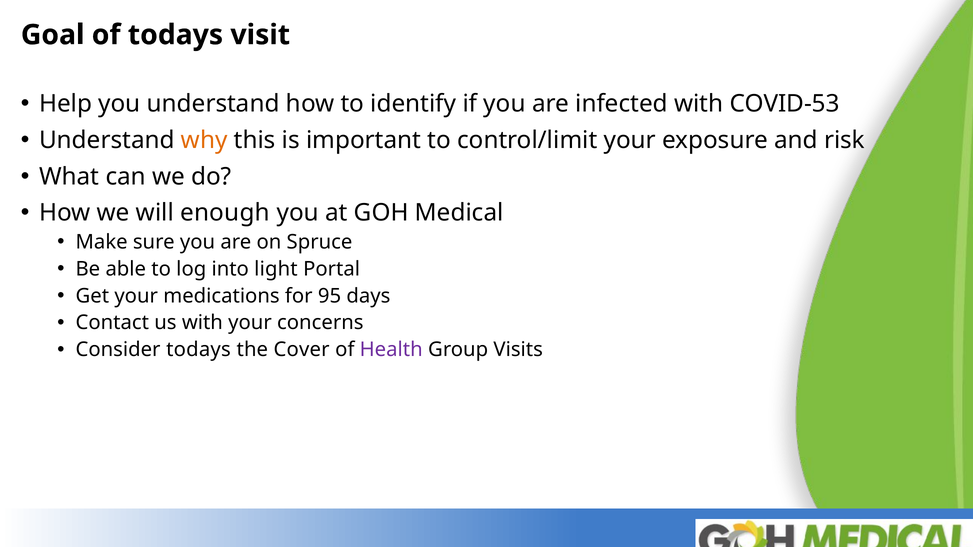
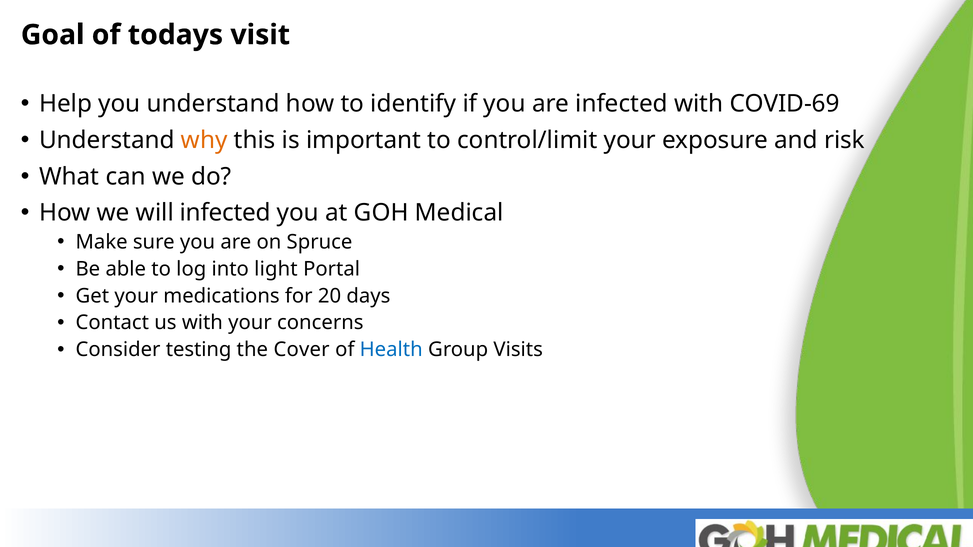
COVID-53: COVID-53 -> COVID-69 (785, 104)
will enough: enough -> infected (225, 213)
95: 95 -> 20 (330, 296)
Consider todays: todays -> testing (199, 350)
Health colour: purple -> blue (391, 350)
